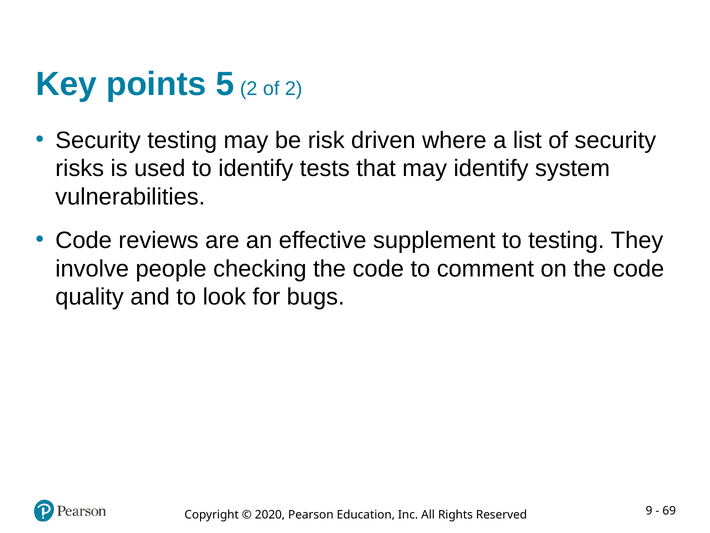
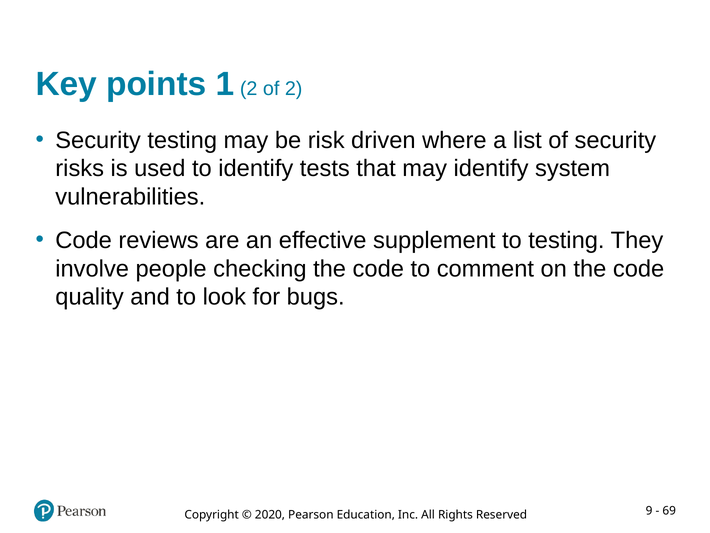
5: 5 -> 1 (225, 84)
